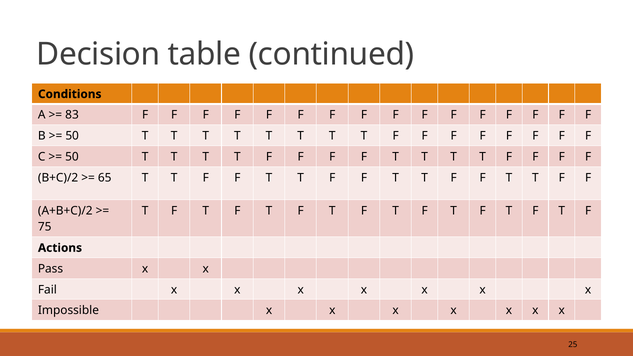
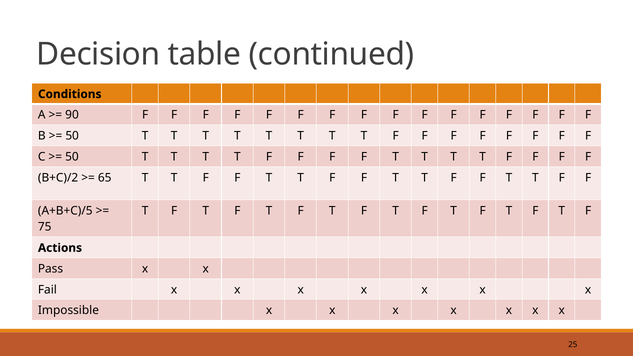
83: 83 -> 90 (72, 115)
A+B+C)/2: A+B+C)/2 -> A+B+C)/5 (65, 211)
